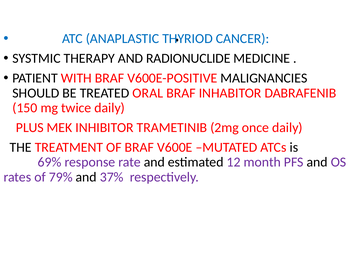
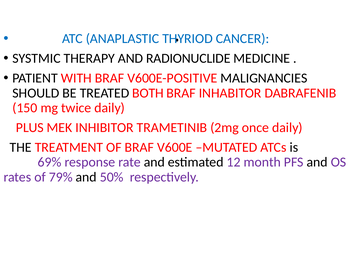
ORAL: ORAL -> BOTH (148, 93)
37%: 37% -> 50% (112, 177)
